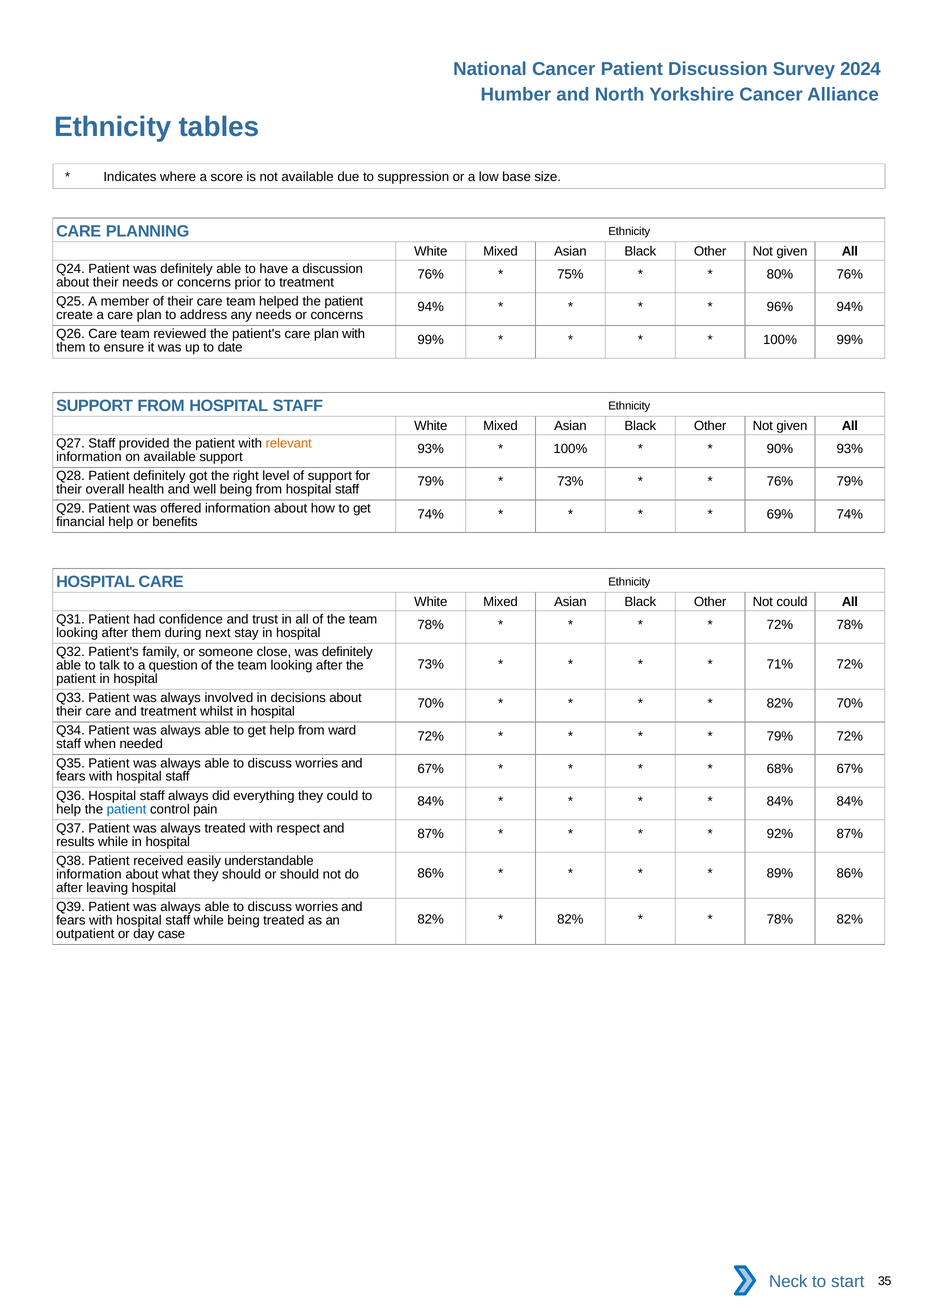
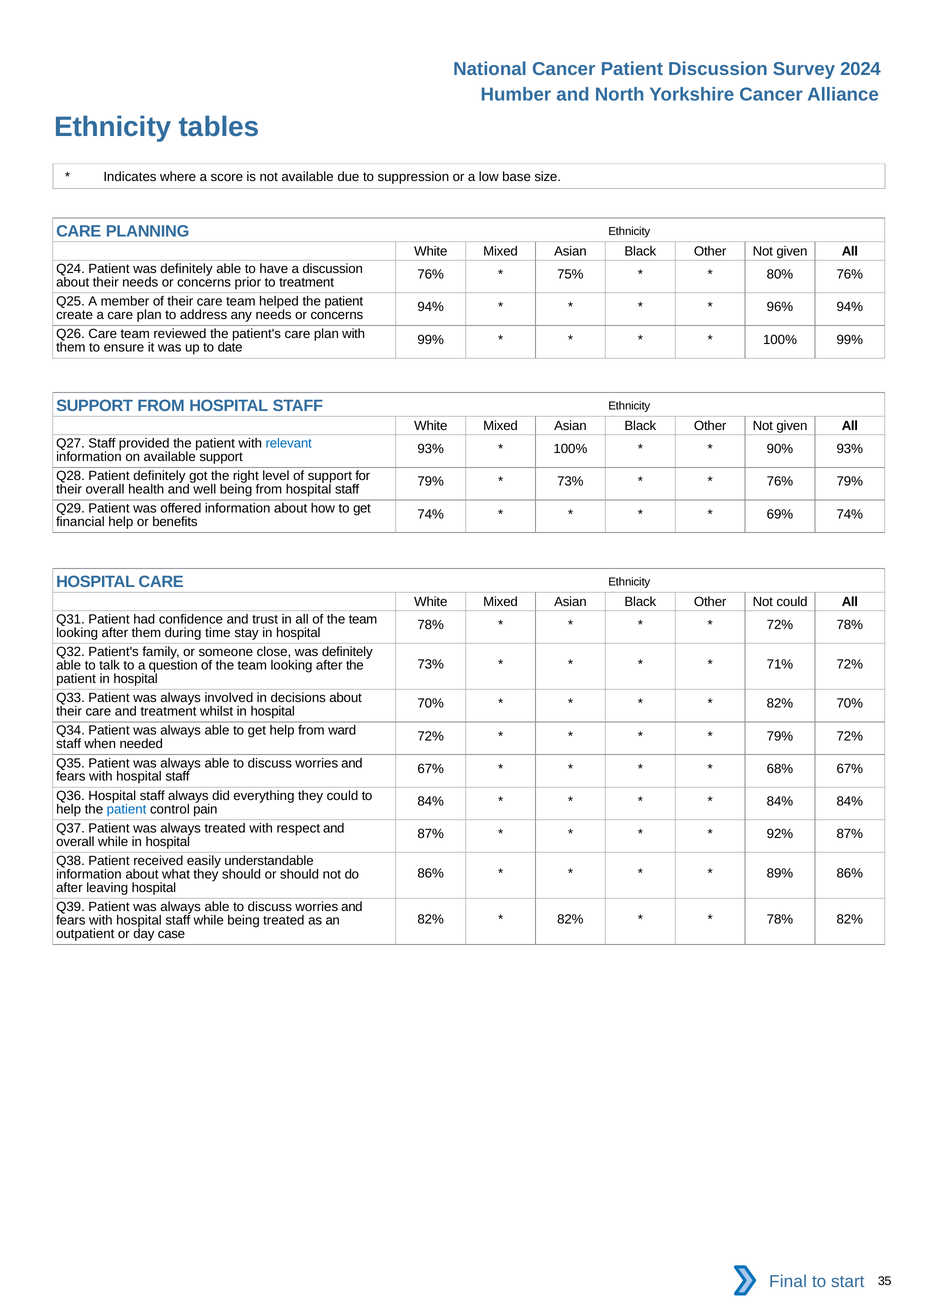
relevant colour: orange -> blue (289, 443)
next: next -> time (218, 632)
results: results -> overall (75, 841)
Neck: Neck -> Final (788, 1281)
